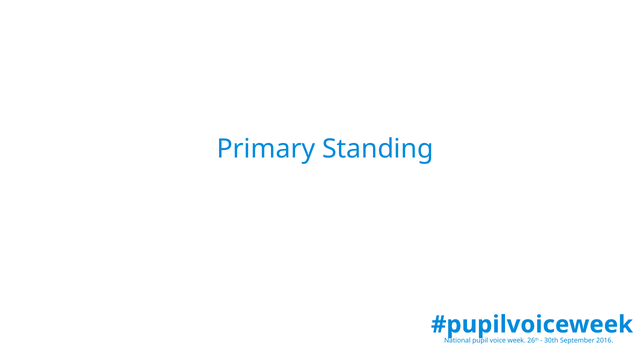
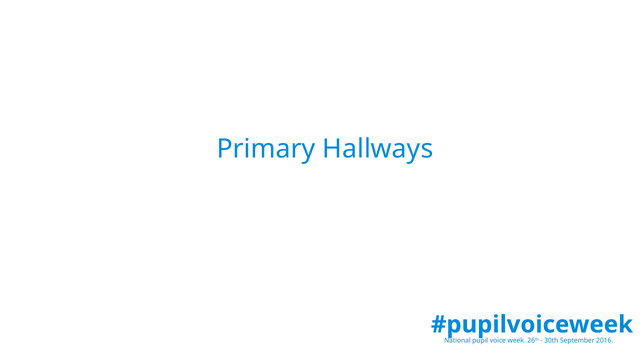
Standing: Standing -> Hallways (378, 149)
